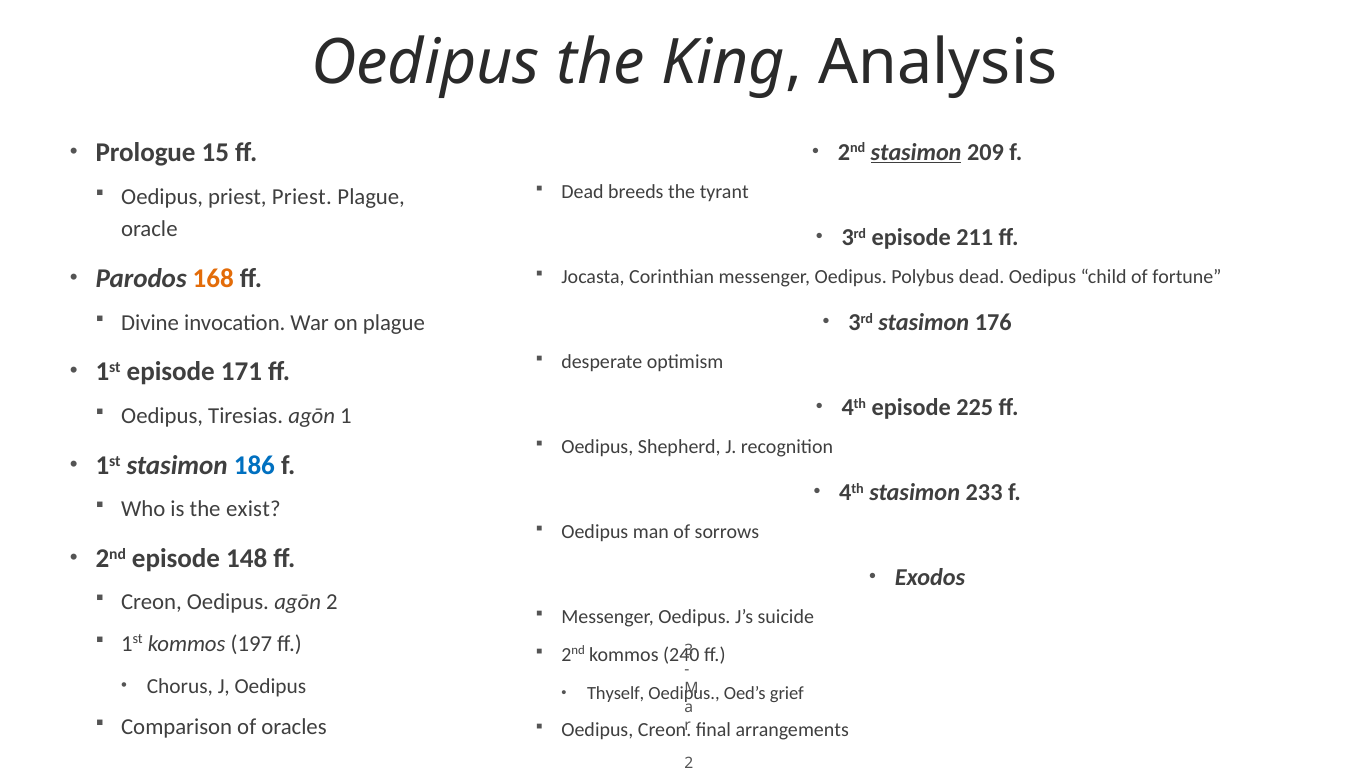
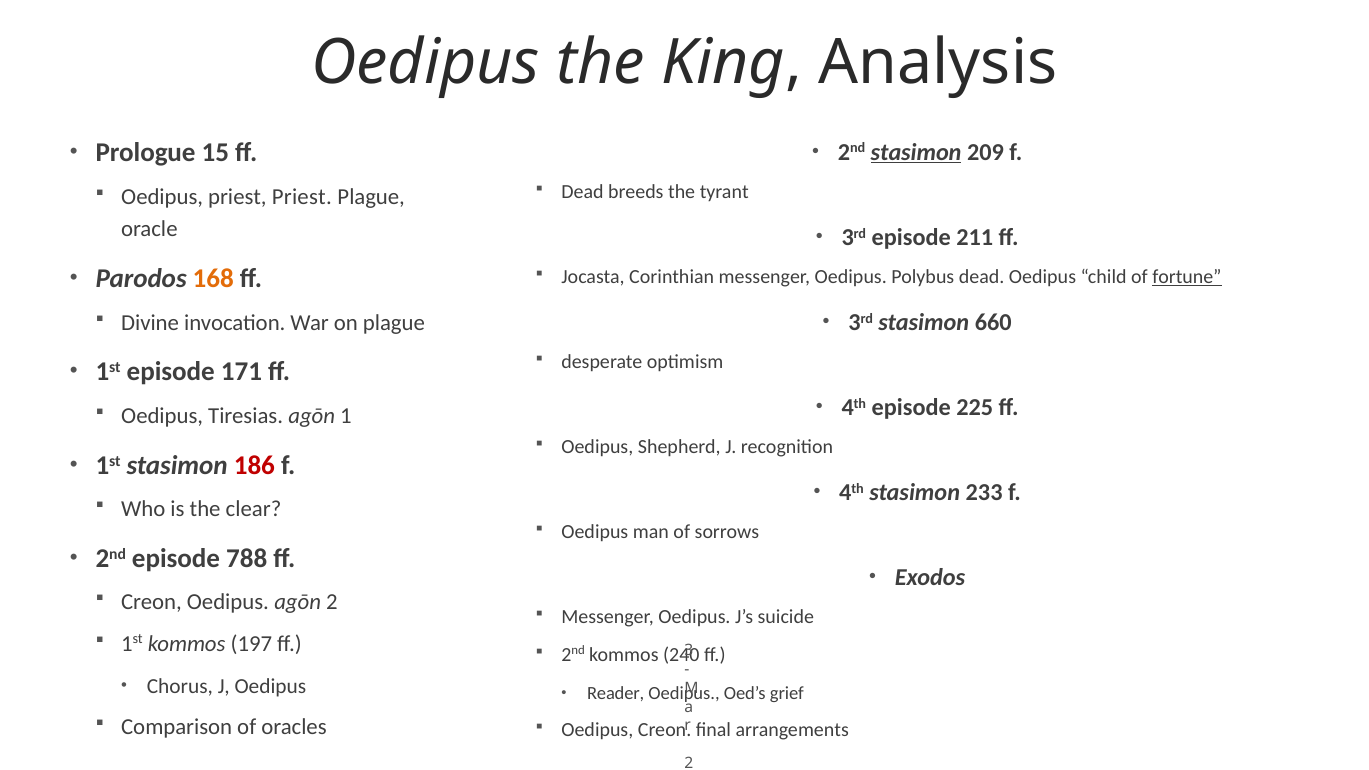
fortune underline: none -> present (1187, 277)
176: 176 -> 660 (993, 322)
186 colour: blue -> red (254, 465)
exist: exist -> clear (254, 509)
148: 148 -> 788 (247, 559)
Thyself: Thyself -> Reader (616, 694)
